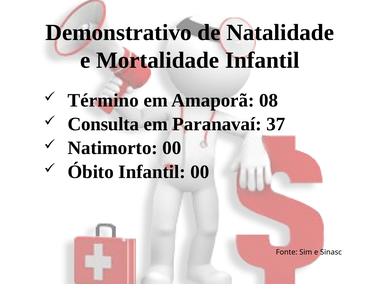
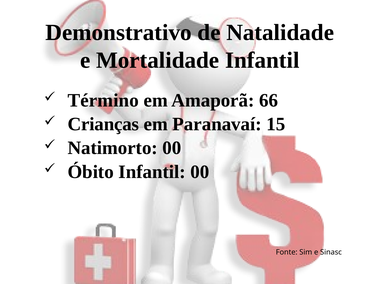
08: 08 -> 66 (269, 100)
Consulta: Consulta -> Crianças (103, 124)
37: 37 -> 15 (276, 124)
